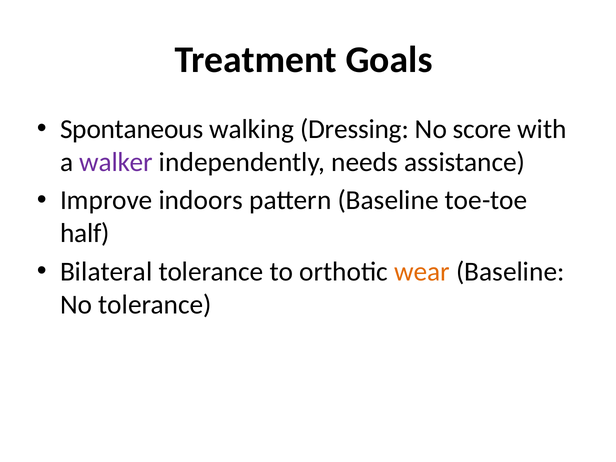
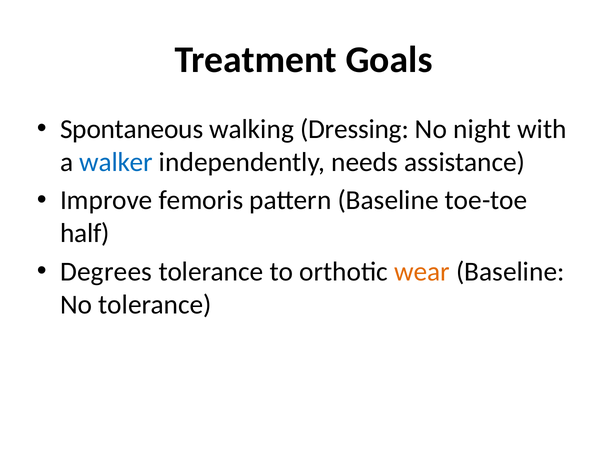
score: score -> night (482, 129)
walker colour: purple -> blue (116, 162)
indoors: indoors -> femoris (201, 200)
Bilateral: Bilateral -> Degrees (106, 272)
